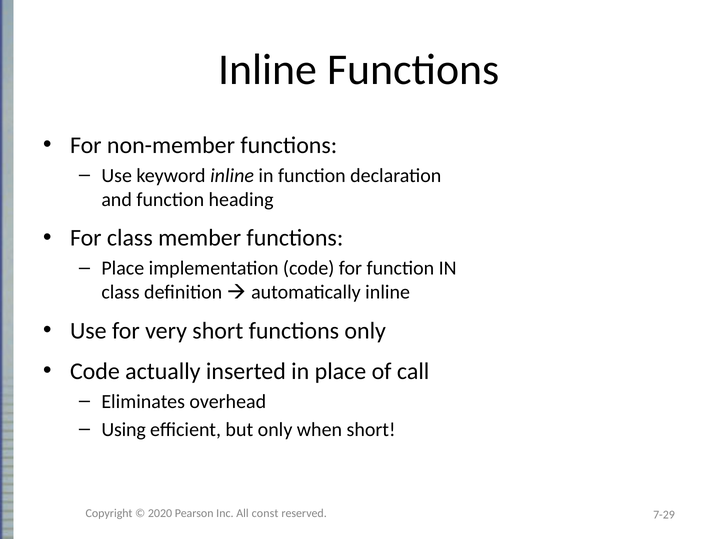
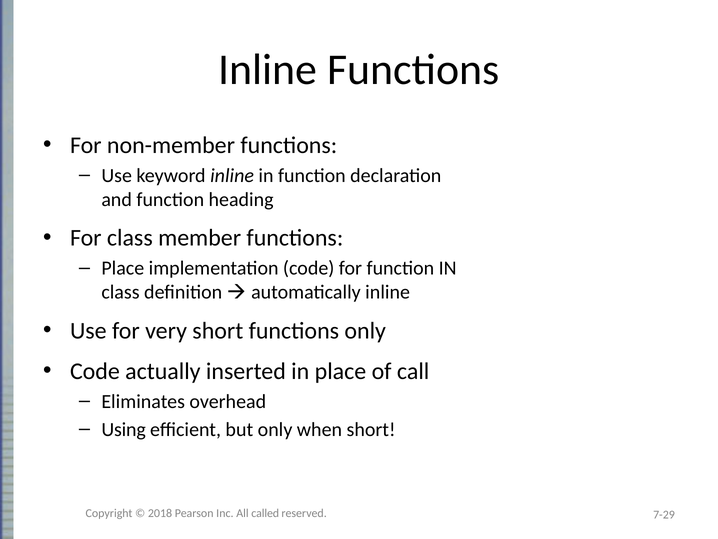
2020: 2020 -> 2018 (160, 513)
const: const -> called (265, 513)
